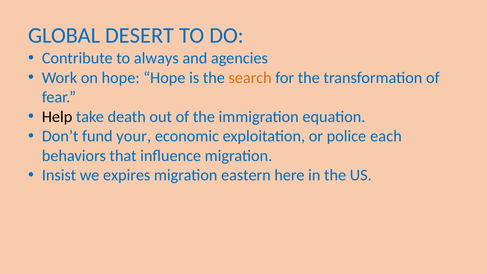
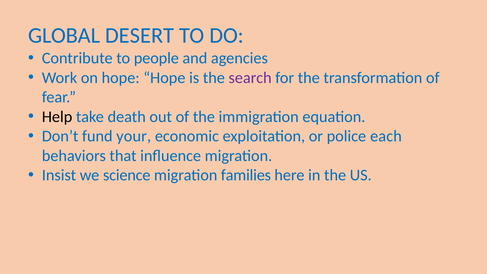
always: always -> people (156, 58)
search colour: orange -> purple (250, 78)
expires: expires -> science (127, 175)
eastern: eastern -> families (246, 175)
